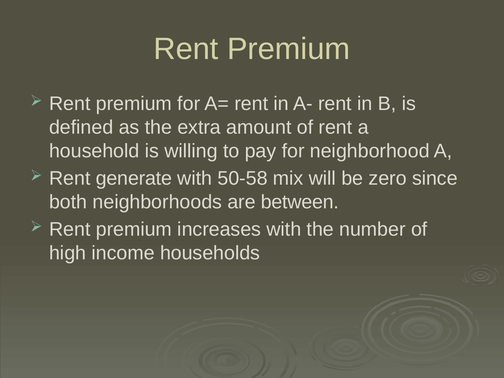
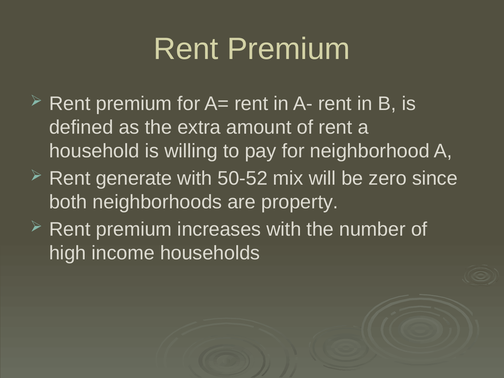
50-58: 50-58 -> 50-52 (243, 178)
between: between -> property (300, 202)
